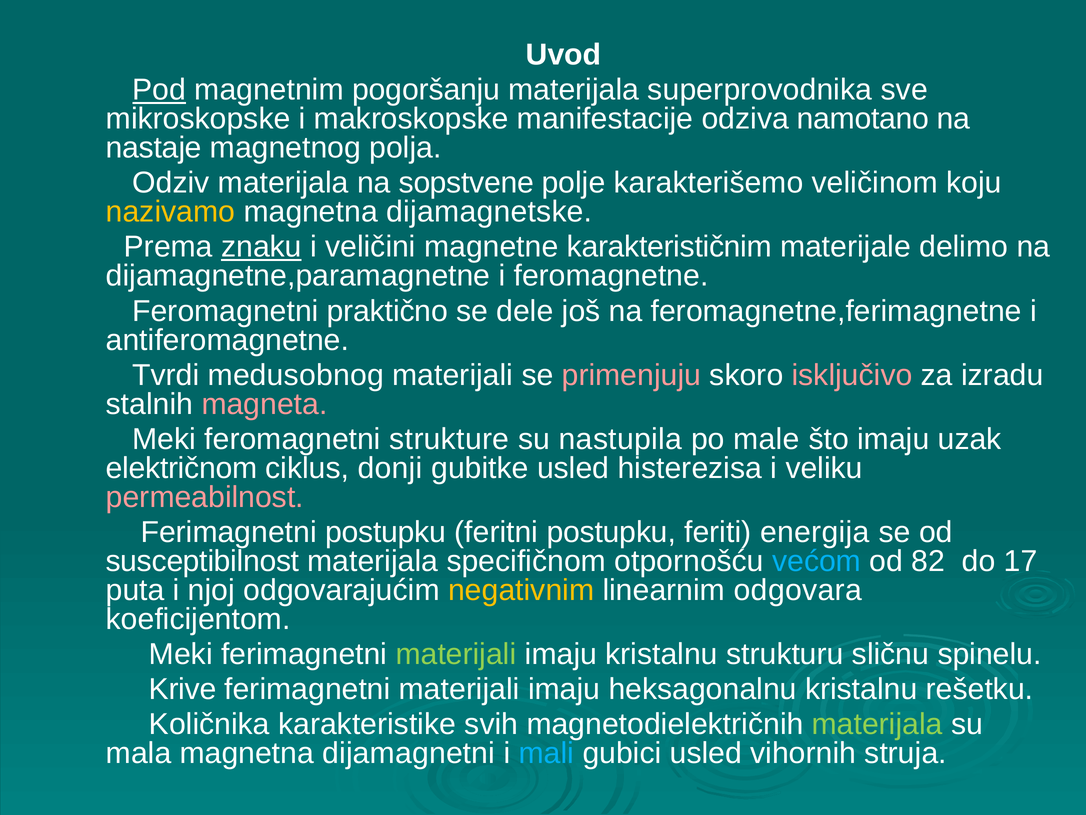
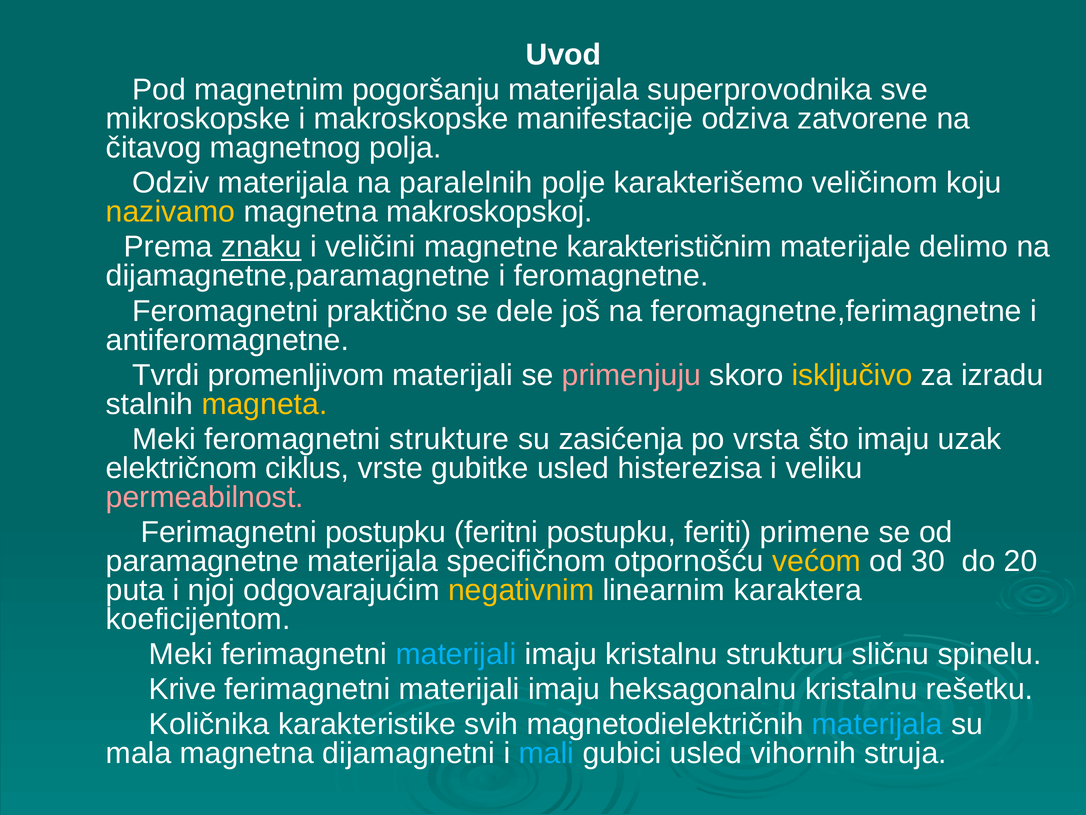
Pod underline: present -> none (159, 90)
namotano: namotano -> zatvorene (863, 119)
nastaje: nastaje -> čitavog (154, 148)
sopstvene: sopstvene -> paralelnih (466, 183)
dijamagnetske: dijamagnetske -> makroskopskoj (489, 212)
medusobnog: medusobnog -> promenljivom (296, 375)
isključivo colour: pink -> yellow (852, 375)
magneta colour: pink -> yellow (264, 404)
nastupila: nastupila -> zasićenja (621, 439)
male: male -> vrsta (766, 439)
donji: donji -> vrste (390, 468)
energija: energija -> primene (815, 532)
susceptibilnost: susceptibilnost -> paramagnetne (202, 561)
većom colour: light blue -> yellow (817, 561)
82: 82 -> 30 (928, 561)
17: 17 -> 20 (1021, 561)
odgovara: odgovara -> karaktera (798, 590)
materijali colour: light green -> light blue (456, 654)
materijala colour: light green -> light blue (877, 724)
